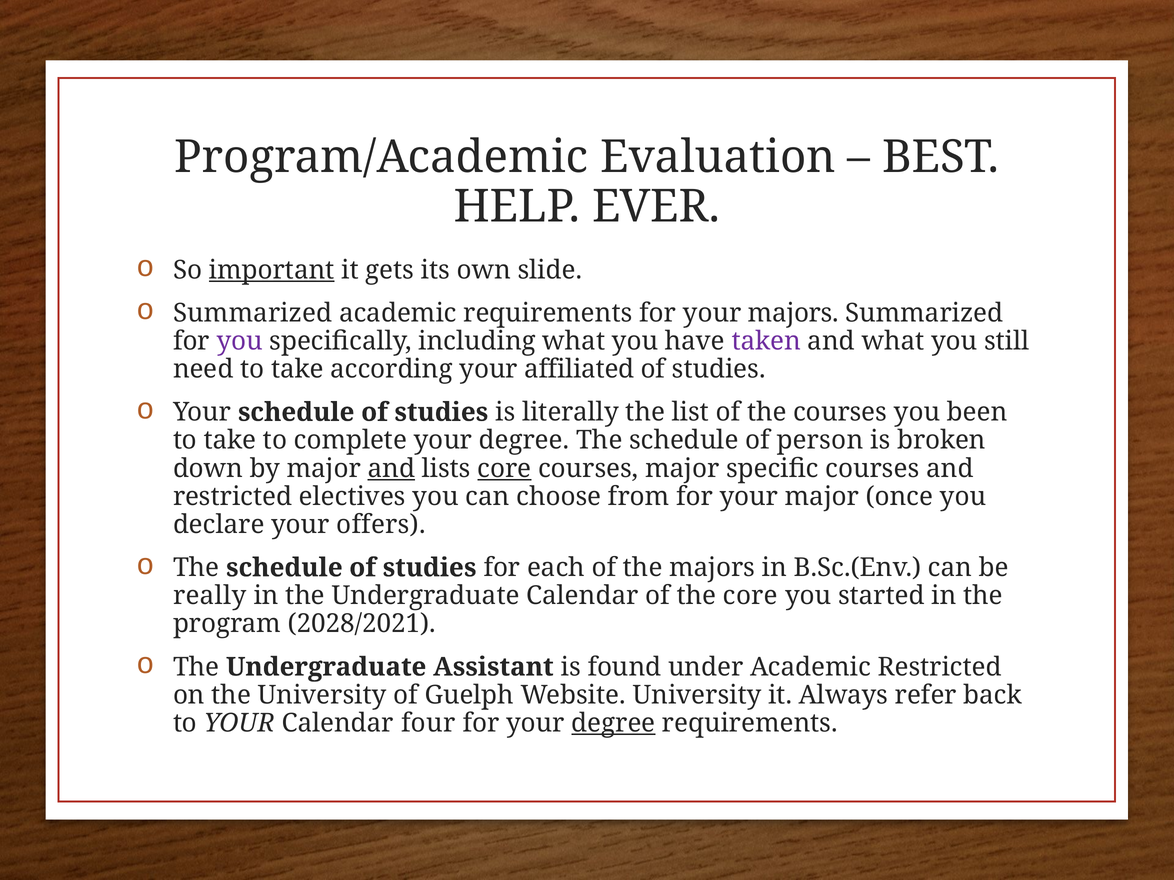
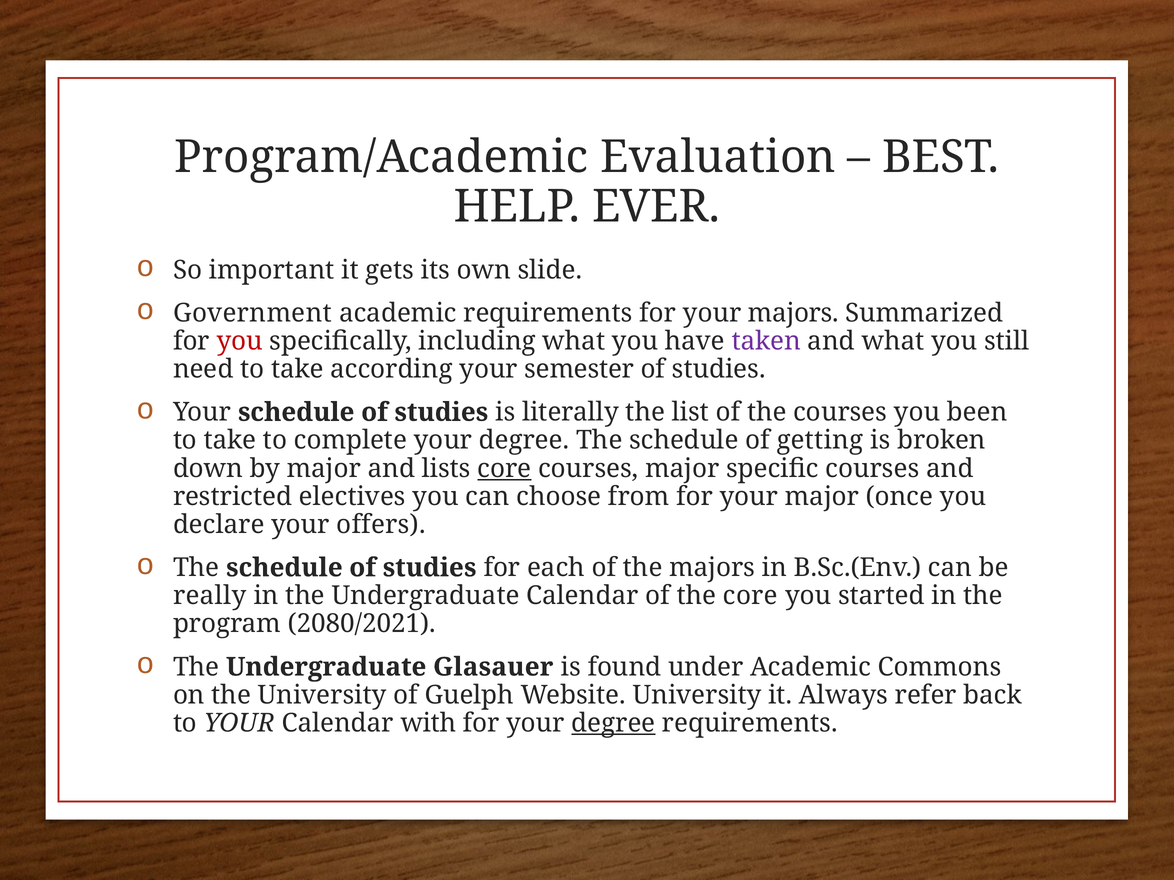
important underline: present -> none (272, 270)
Summarized: Summarized -> Government (253, 313)
you colour: purple -> red (240, 341)
affiliated: affiliated -> semester (579, 369)
person: person -> getting (820, 441)
and underline: present -> none (391, 469)
2028/2021: 2028/2021 -> 2080/2021 (362, 624)
Assistant: Assistant -> Glasauer (493, 667)
Academic Restricted: Restricted -> Commons (940, 667)
four: four -> with (428, 724)
